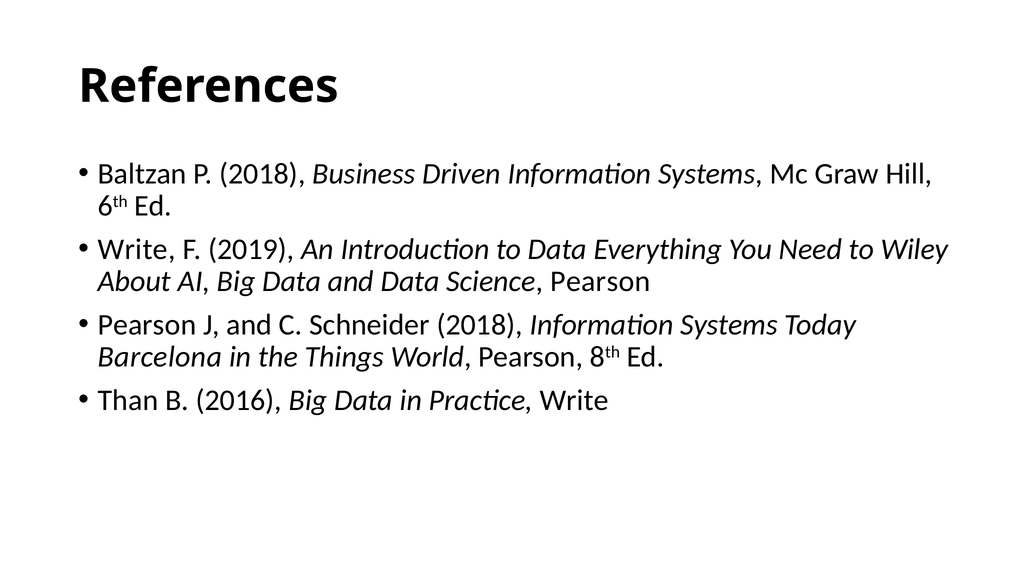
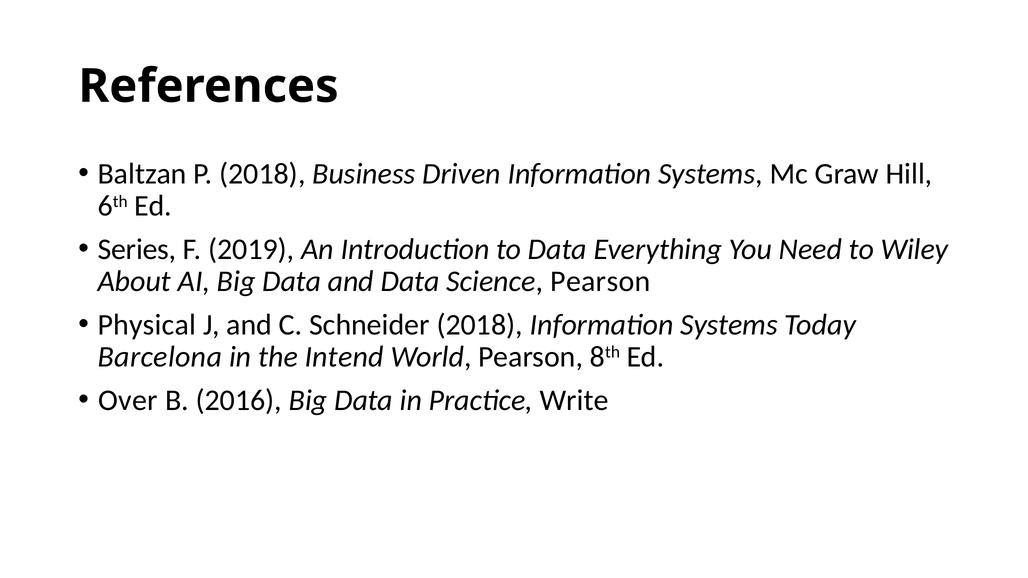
Write: Write -> Series (137, 249)
Pearson: Pearson -> Physical (147, 325)
Things: Things -> Intend (344, 357)
Than: Than -> Over (128, 400)
